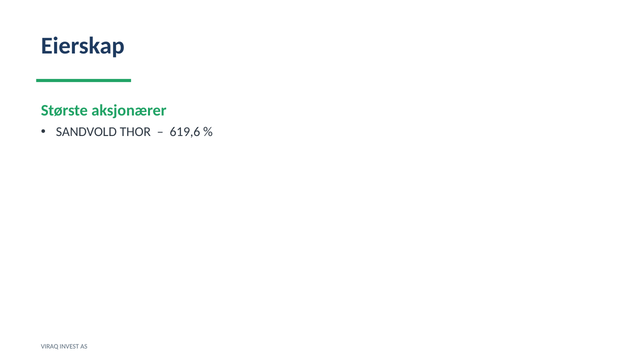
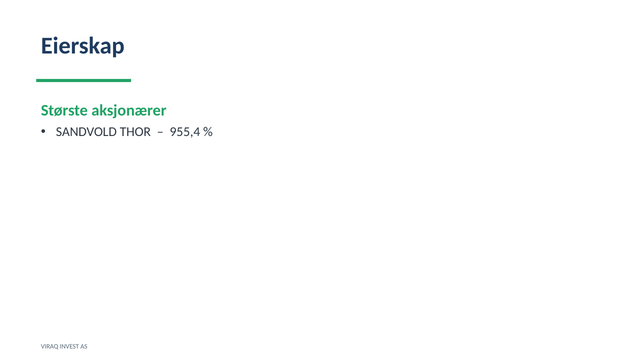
619,6: 619,6 -> 955,4 (185, 132)
